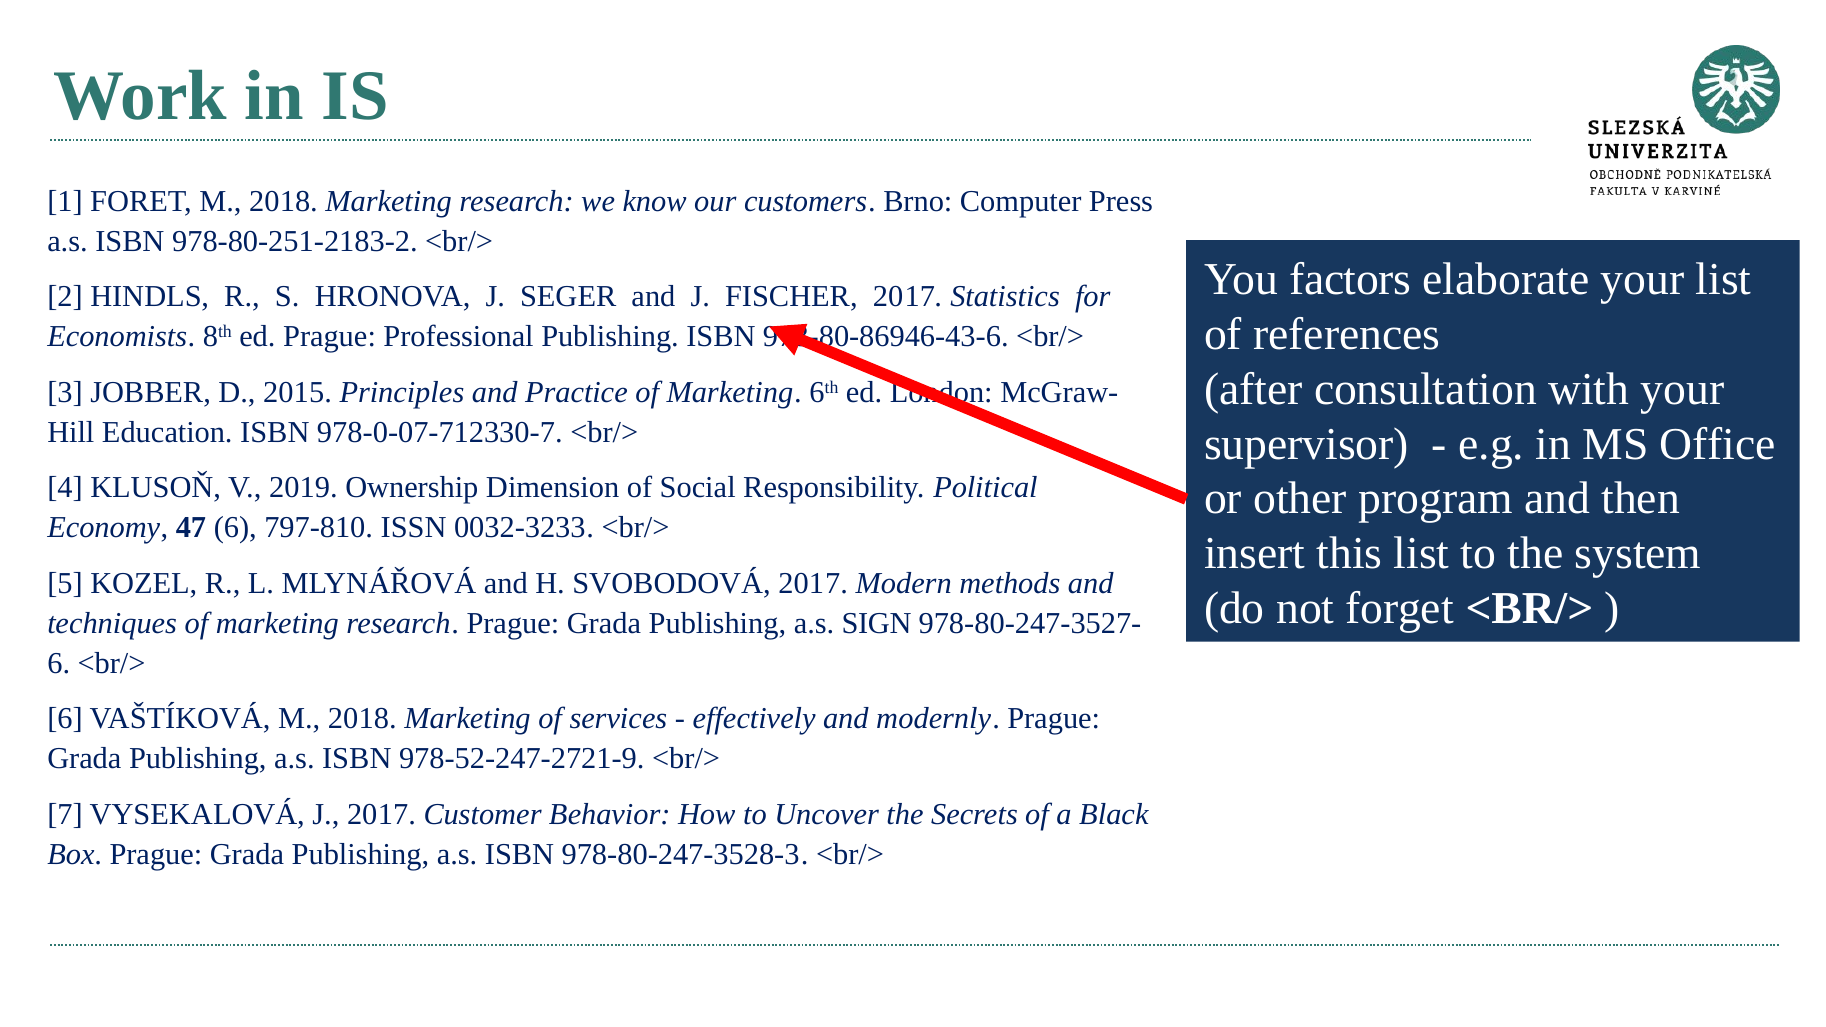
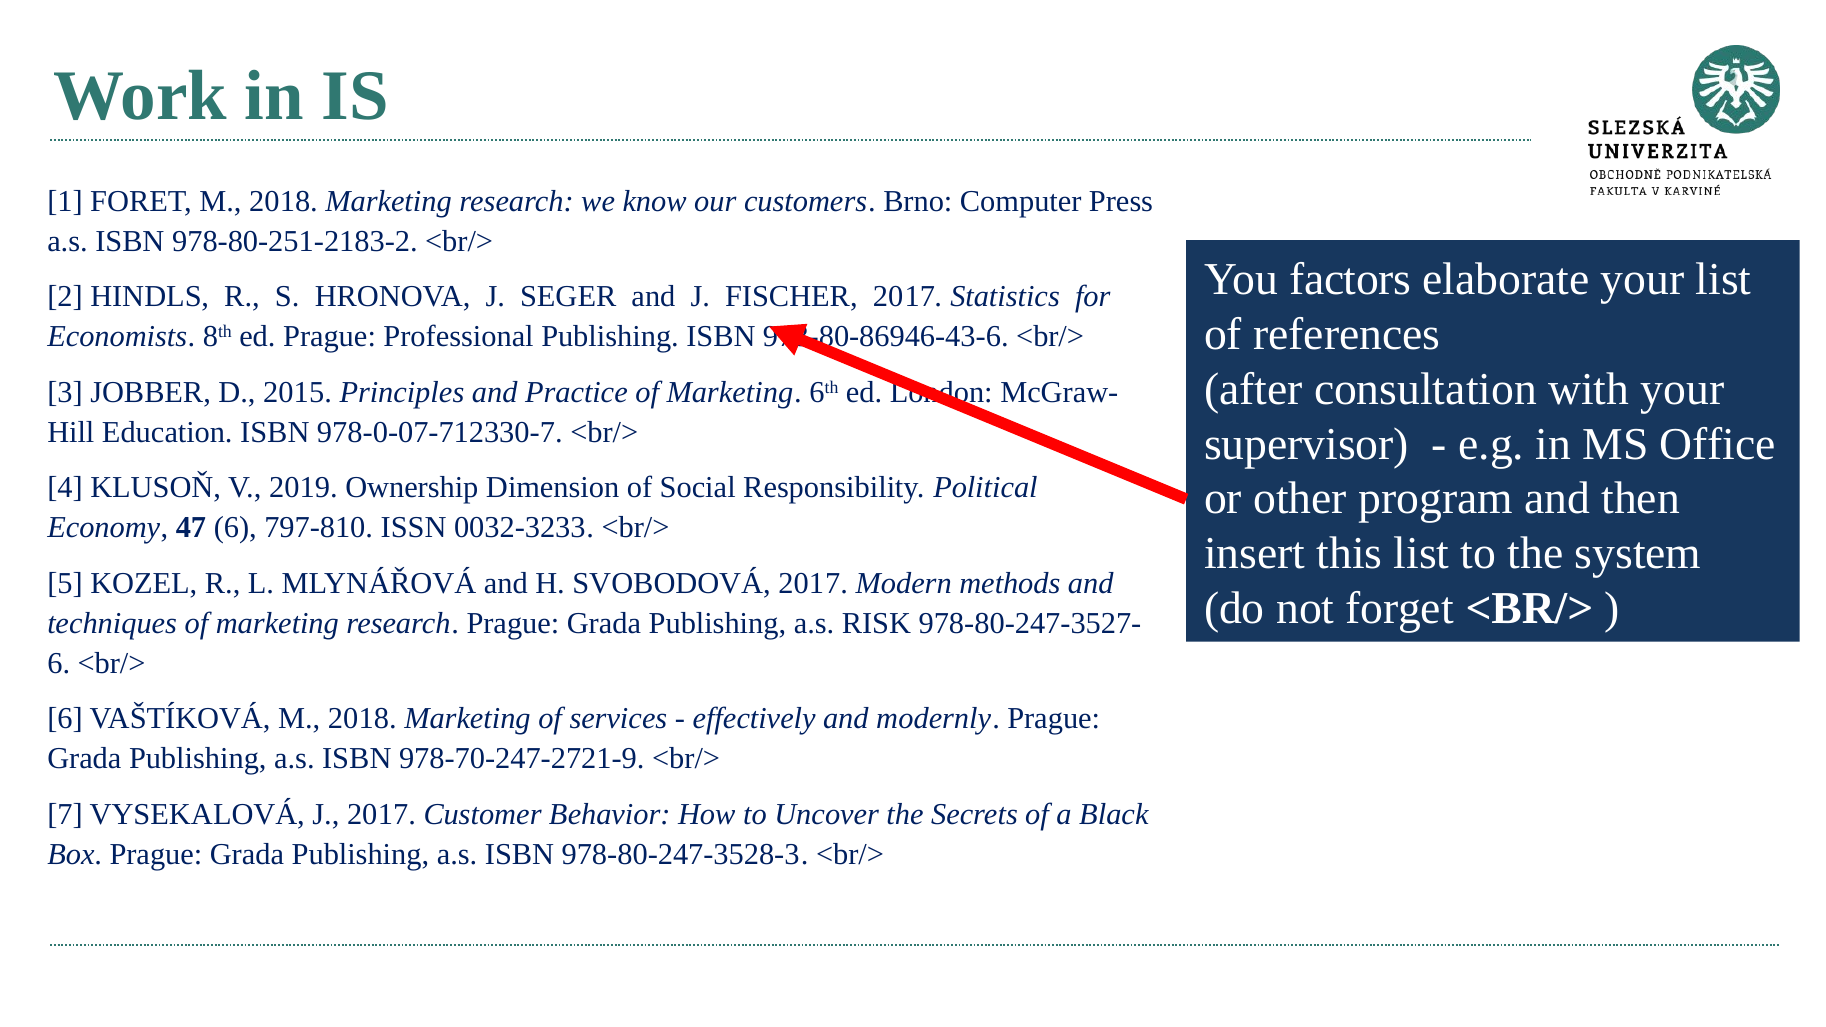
SIGN: SIGN -> RISK (876, 623)
978-52-247-2721-9: 978-52-247-2721-9 -> 978-70-247-2721-9 (522, 759)
